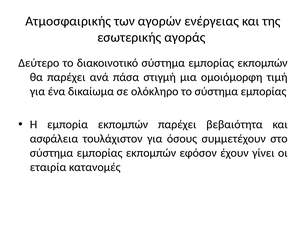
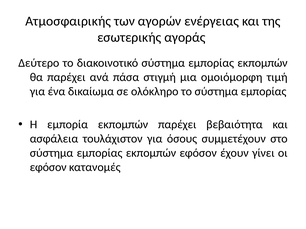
εταιρία: εταιρία -> εφόσον (48, 168)
